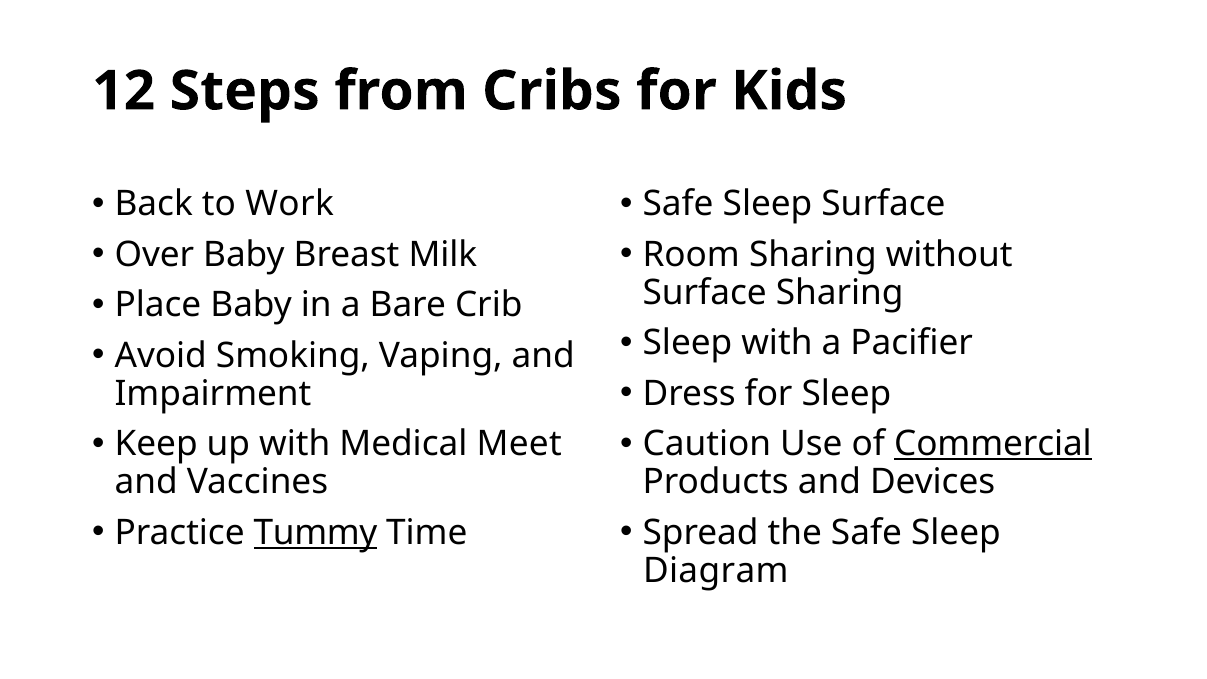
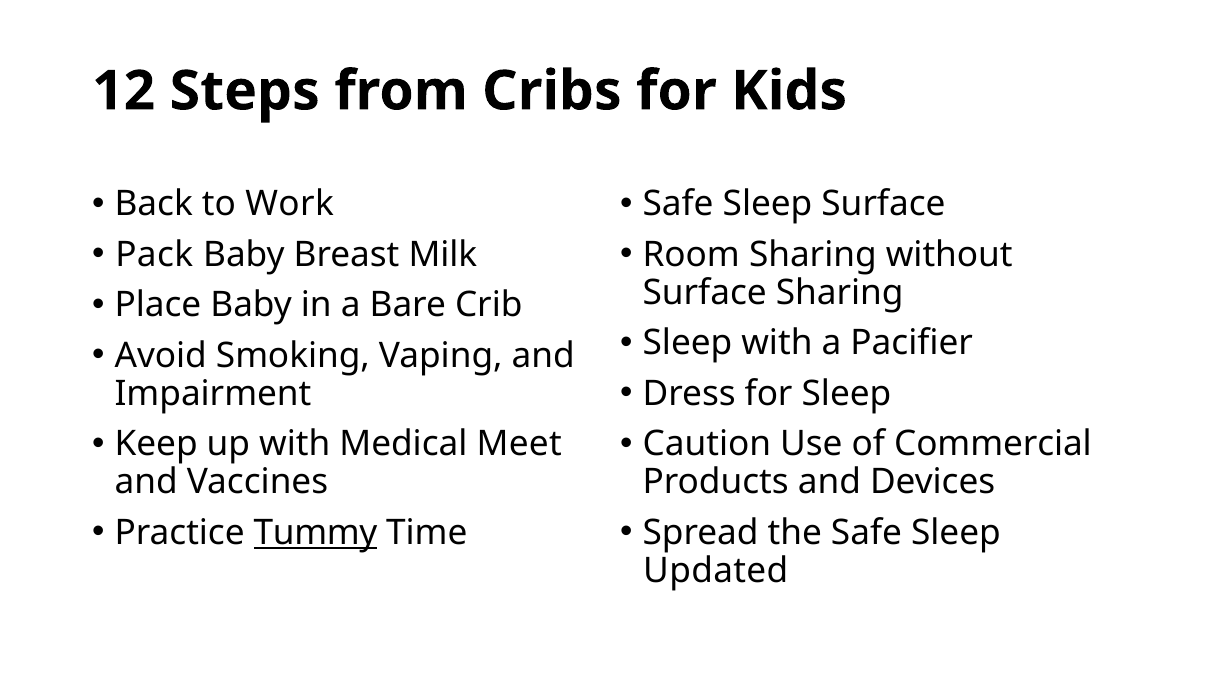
Over: Over -> Pack (154, 255)
Commercial underline: present -> none (993, 444)
Diagram: Diagram -> Updated (716, 571)
